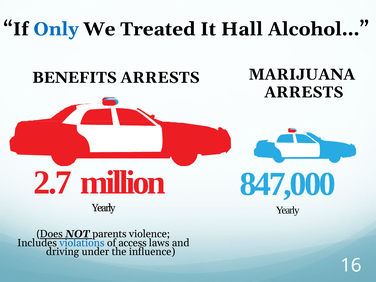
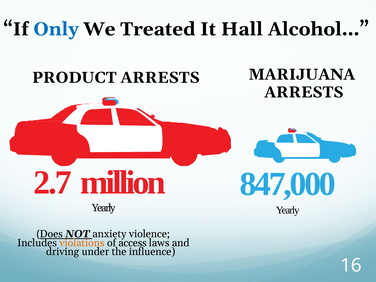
BENEFITS: BENEFITS -> PRODUCT (74, 78)
parents: parents -> anxiety (109, 234)
violations colour: blue -> orange (82, 243)
